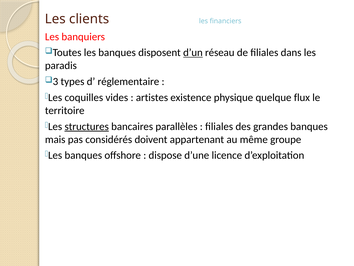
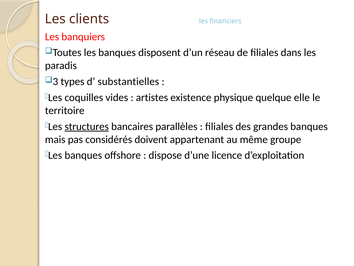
d’un underline: present -> none (193, 53)
réglementaire: réglementaire -> substantielles (128, 81)
flux: flux -> elle (302, 97)
